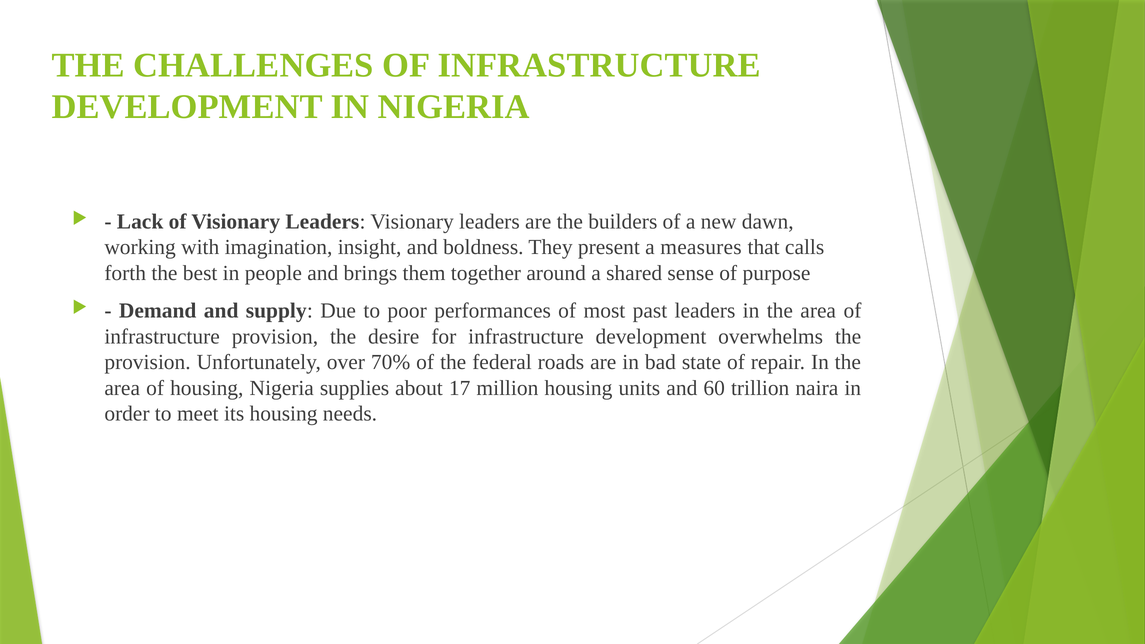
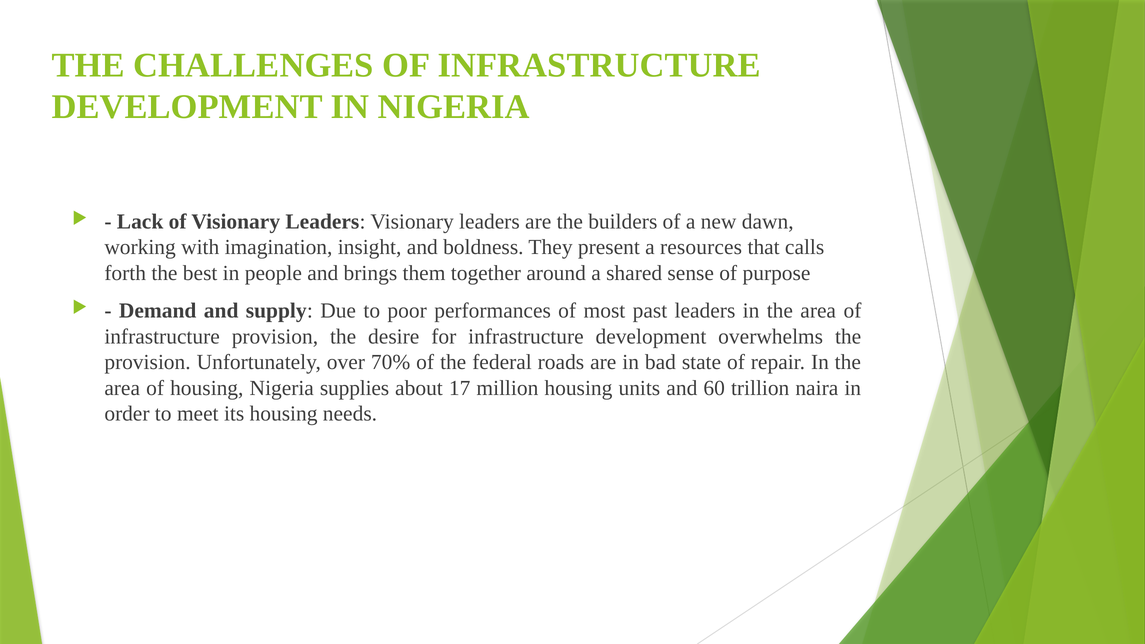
measures: measures -> resources (701, 247)
